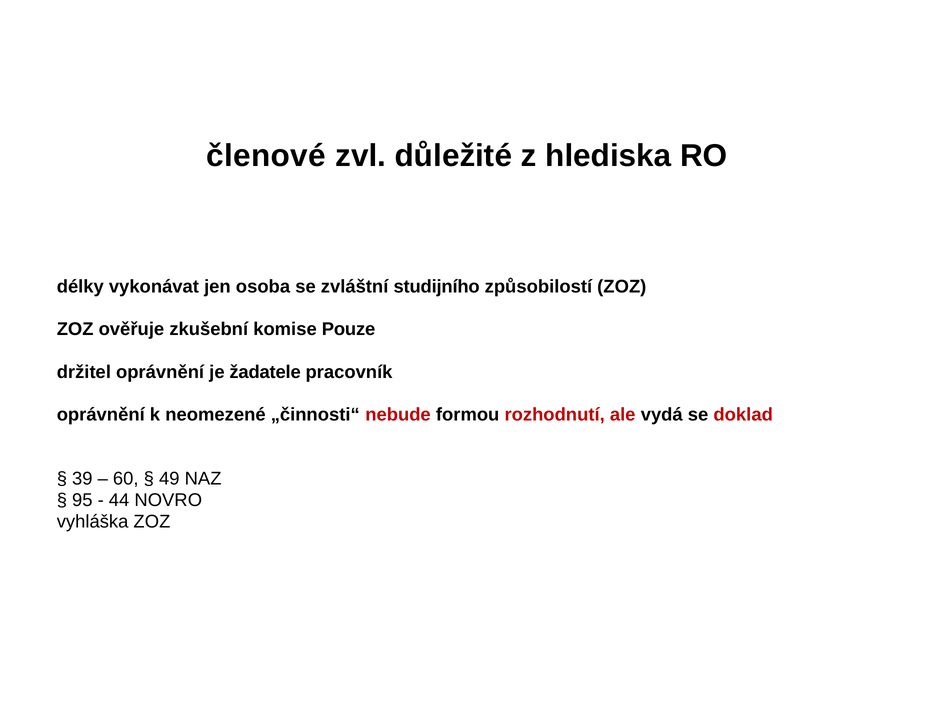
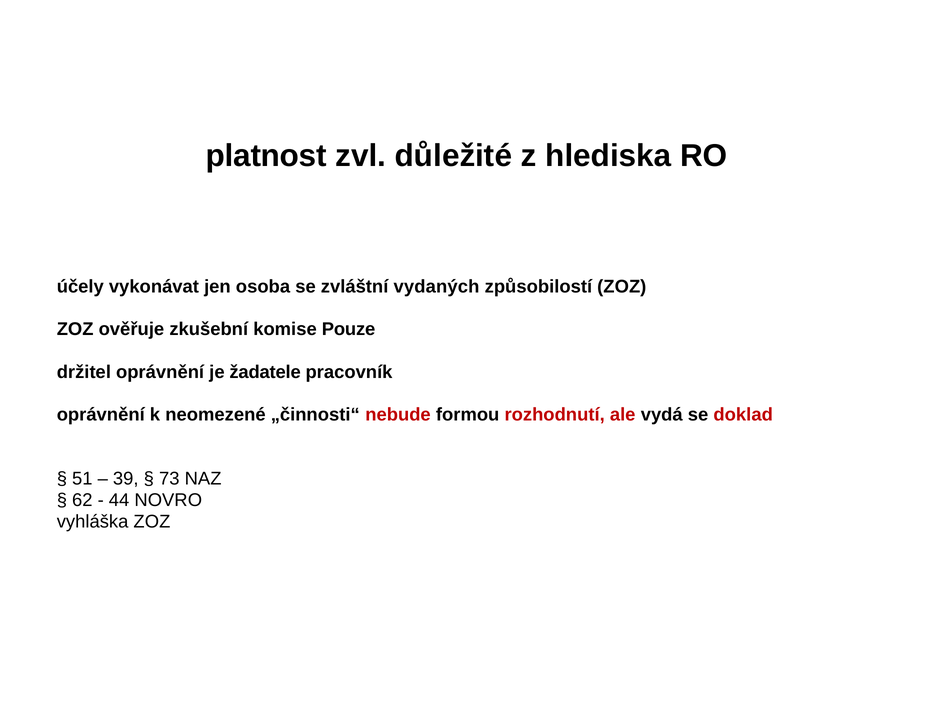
členové: členové -> platnost (266, 156)
délky: délky -> účely (80, 286)
studijního: studijního -> vydaných (436, 286)
39: 39 -> 51 (82, 478)
60: 60 -> 39 (126, 478)
49: 49 -> 73 (169, 478)
95: 95 -> 62 (82, 500)
